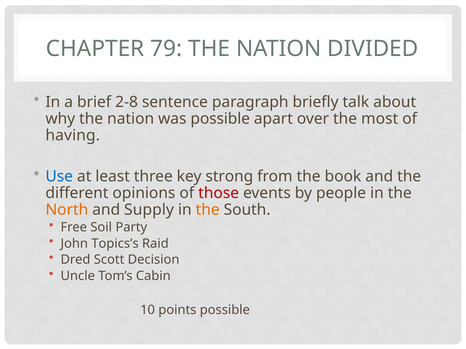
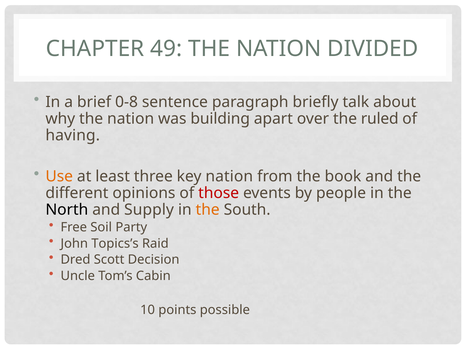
79: 79 -> 49 (166, 49)
2-8: 2-8 -> 0-8 (127, 102)
was possible: possible -> building (220, 119)
most: most -> ruled (380, 119)
Use colour: blue -> orange (59, 177)
key strong: strong -> nation (229, 177)
North colour: orange -> black (67, 210)
